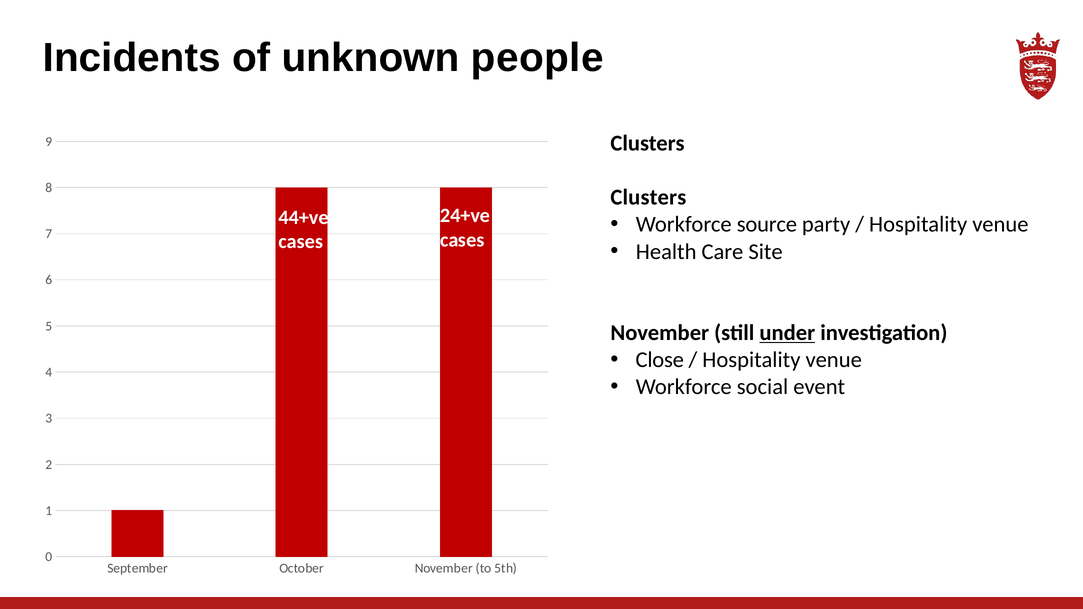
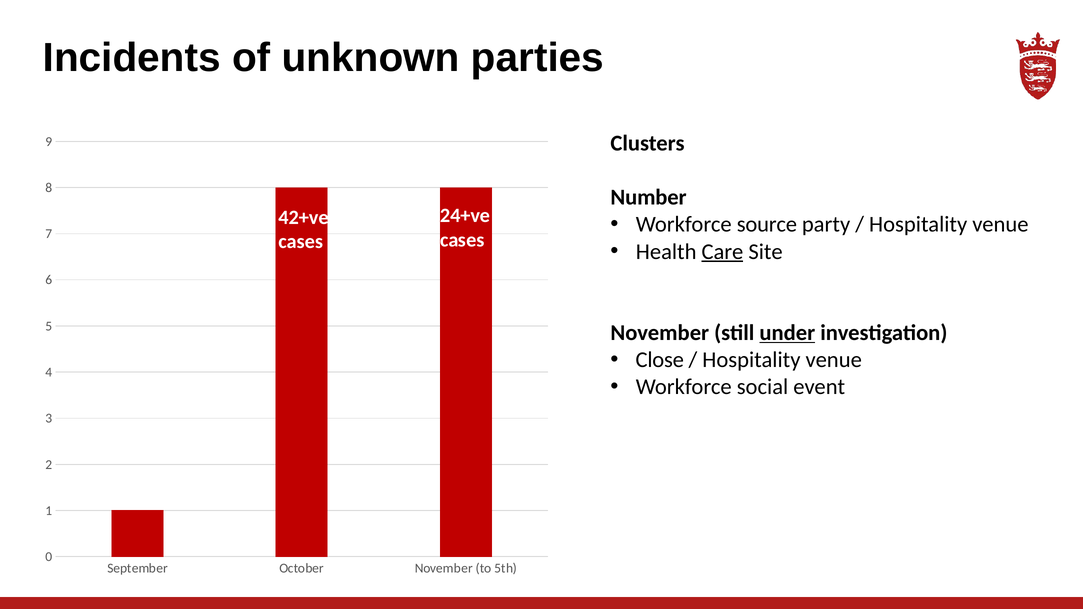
people: people -> parties (537, 58)
Clusters: Clusters -> Number (649, 198)
44+ve: 44+ve -> 42+ve (303, 217)
Care underline: none -> present (722, 252)
